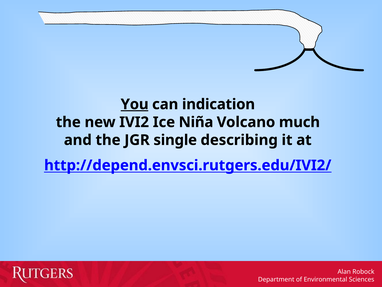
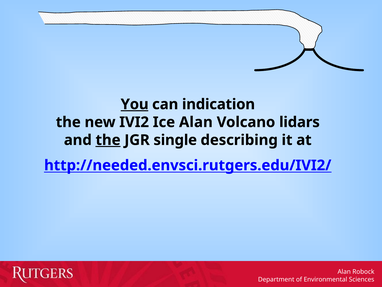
Ice Niña: Niña -> Alan (196, 122)
much: much -> lidars (299, 122)
the underline: none -> present (108, 140)
http://depend.envsci.rutgers.edu/IVI2/: http://depend.envsci.rutgers.edu/IVI2/ -> http://needed.envsci.rutgers.edu/IVI2/ (188, 165)
